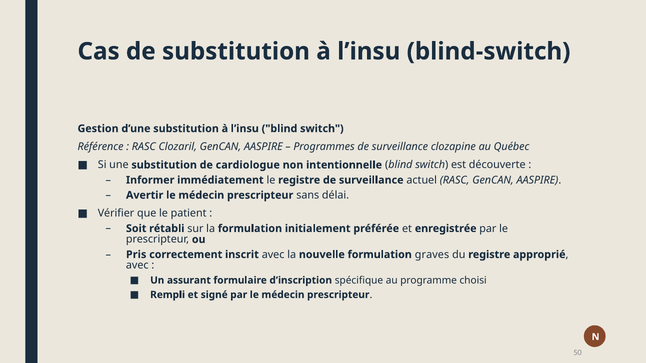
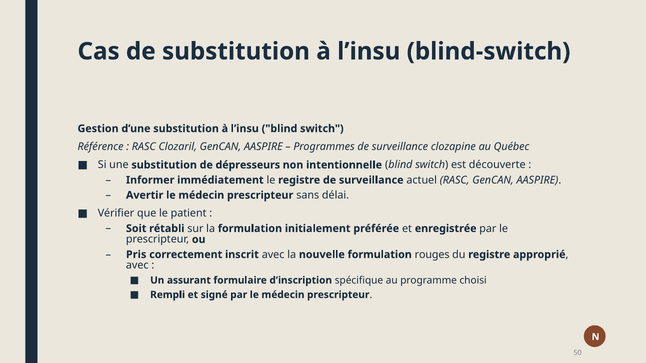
cardiologue: cardiologue -> dépresseurs (248, 165)
graves: graves -> rouges (432, 255)
